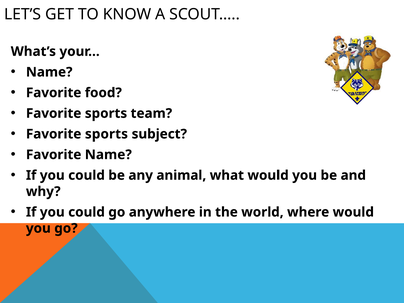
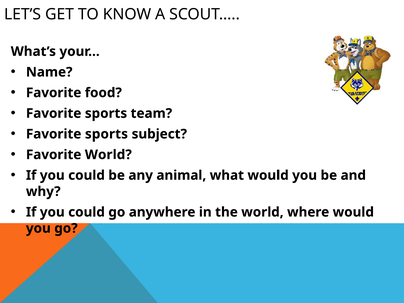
Favorite Name: Name -> World (108, 155)
